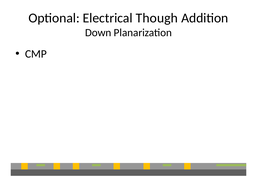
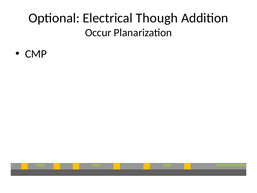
Down: Down -> Occur (98, 33)
